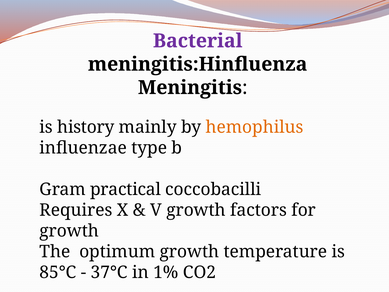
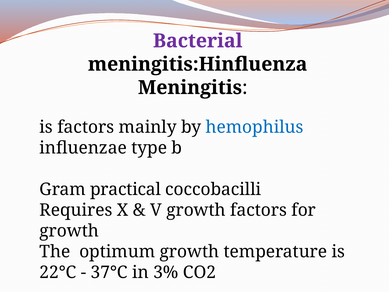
is history: history -> factors (86, 127)
hemophilus colour: orange -> blue (255, 127)
85°C: 85°C -> 22°C (58, 272)
1%: 1% -> 3% (166, 272)
